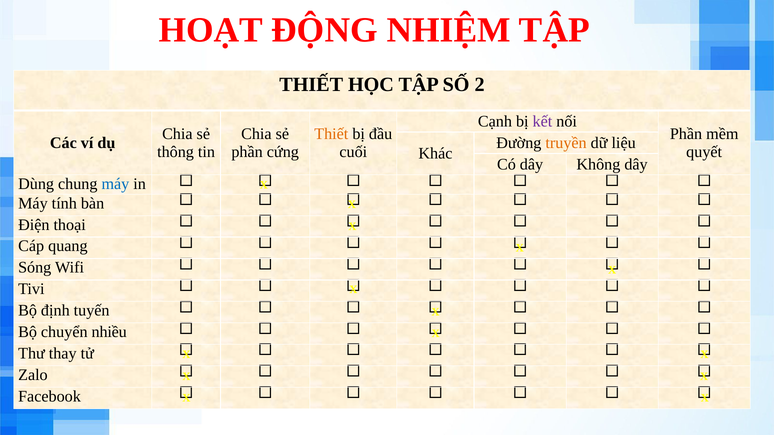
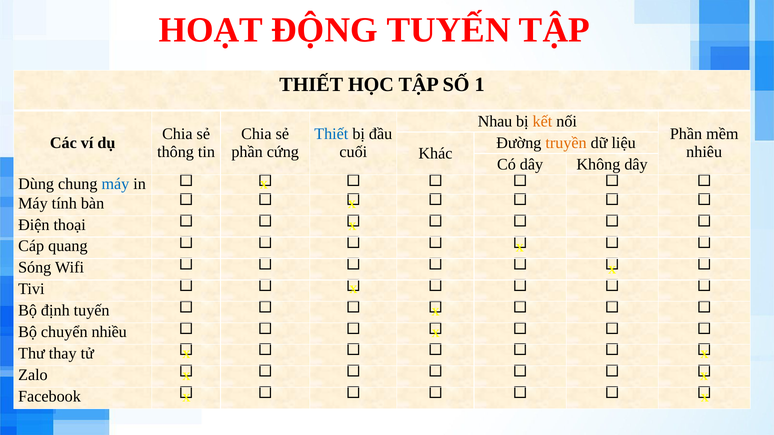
ĐỘNG NHIỆM: NHIỆM -> TUYẾN (449, 30)
2: 2 -> 1 (480, 84)
Cạnh: Cạnh -> Nhau (495, 122)
kết colour: purple -> orange (542, 122)
Thiết colour: orange -> blue (331, 134)
quyết: quyết -> nhiêu (704, 152)
